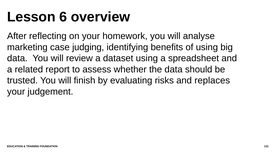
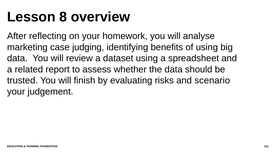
6: 6 -> 8 (63, 17)
replaces: replaces -> scenario (212, 80)
